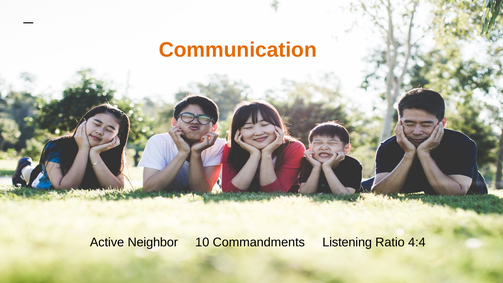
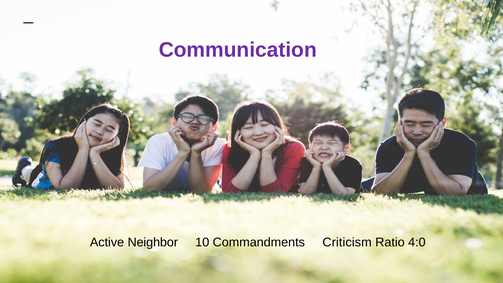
Communication colour: orange -> purple (238, 50)
Listening: Listening -> Criticism (347, 242)
4:4: 4:4 -> 4:0 (417, 242)
